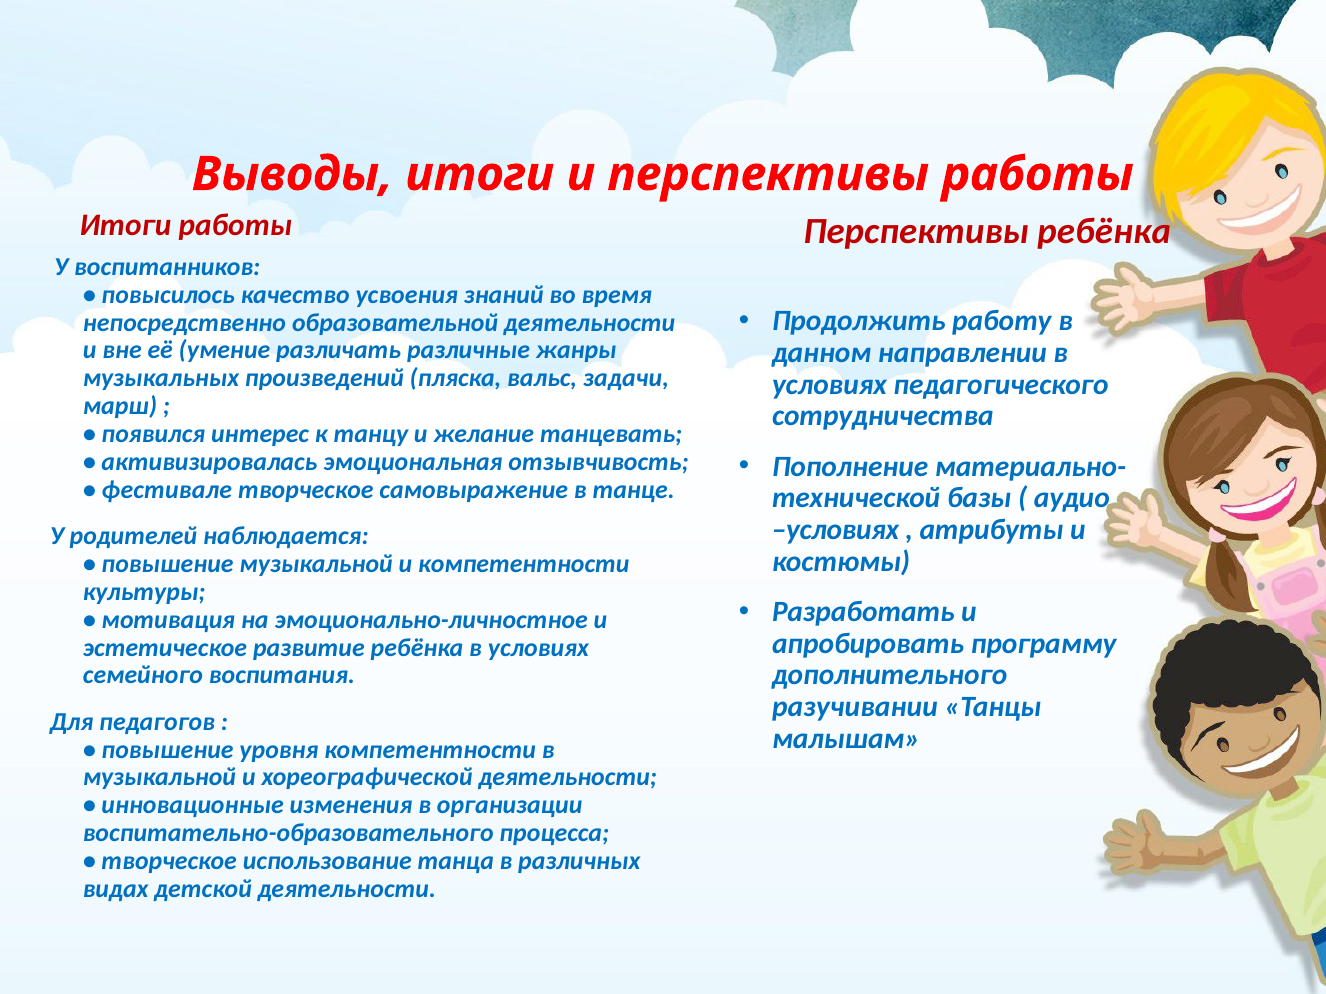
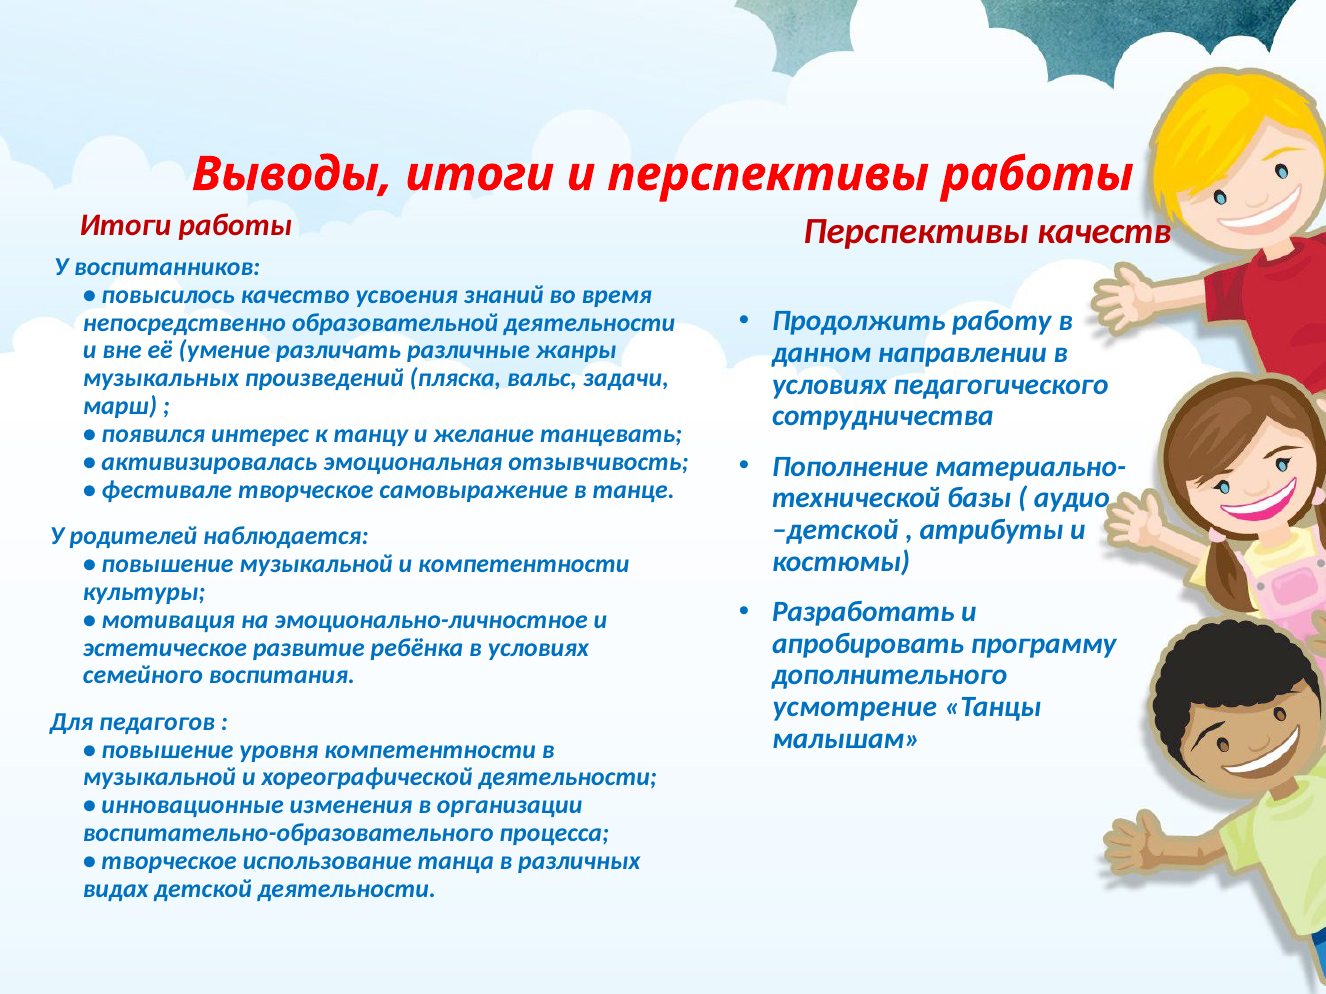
Перспективы ребёнка: ребёнка -> качеств (1104, 231)
условиях: условиях -> детской (835, 530)
разучивании: разучивании -> усмотрение (855, 707)
